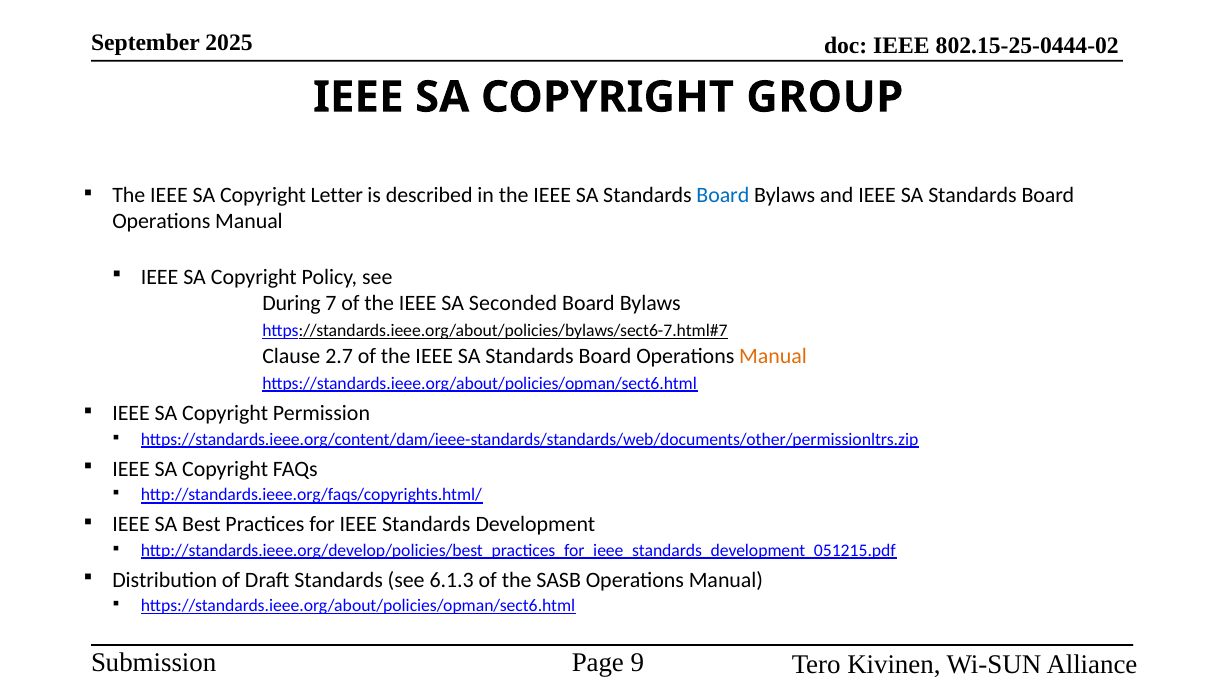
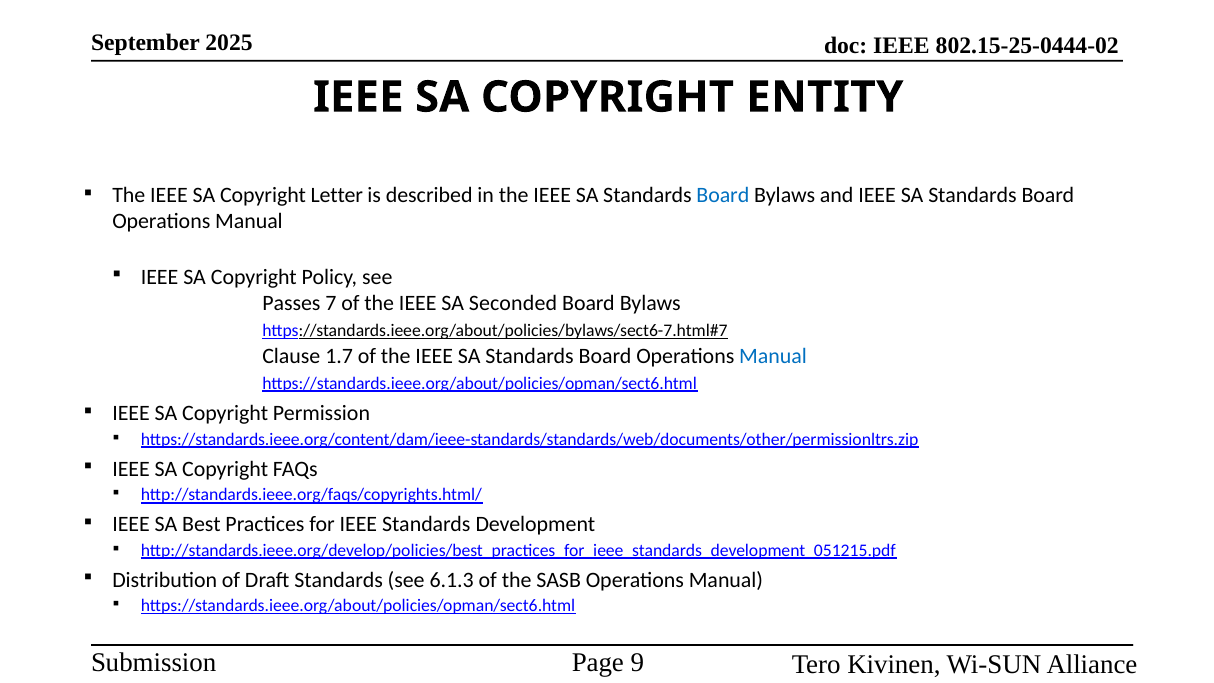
GROUP: GROUP -> ENTITY (825, 97)
During: During -> Passes (291, 303)
2.7: 2.7 -> 1.7 (339, 356)
Manual colour: orange -> blue (773, 356)
